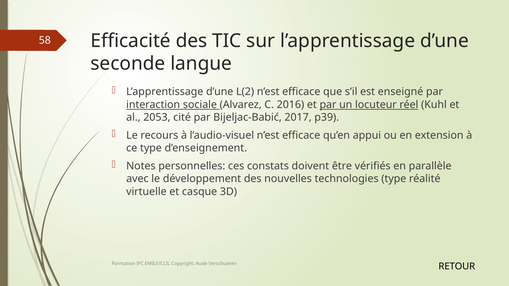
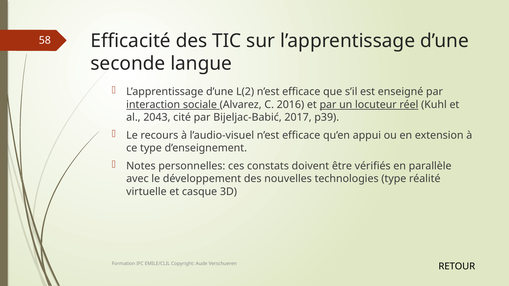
2053: 2053 -> 2043 (157, 117)
